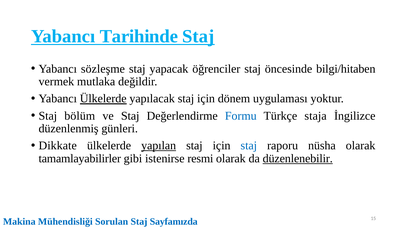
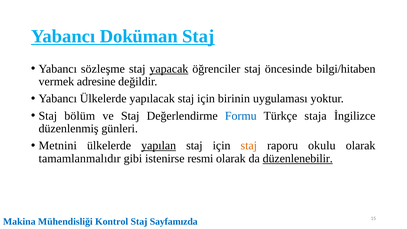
Tarihinde: Tarihinde -> Doküman (139, 36)
yapacak underline: none -> present (169, 69)
mutlaka: mutlaka -> adresine (96, 82)
Ülkelerde underline: present -> none (103, 99)
dönem: dönem -> birinin (234, 99)
Dikkate: Dikkate -> Metnini (58, 146)
staj colour: blue -> orange (249, 146)
nüsha: nüsha -> okulu (322, 146)
tamamlayabilirler: tamamlayabilirler -> tamamlanmalıdır (80, 158)
Sorulan: Sorulan -> Kontrol (112, 221)
